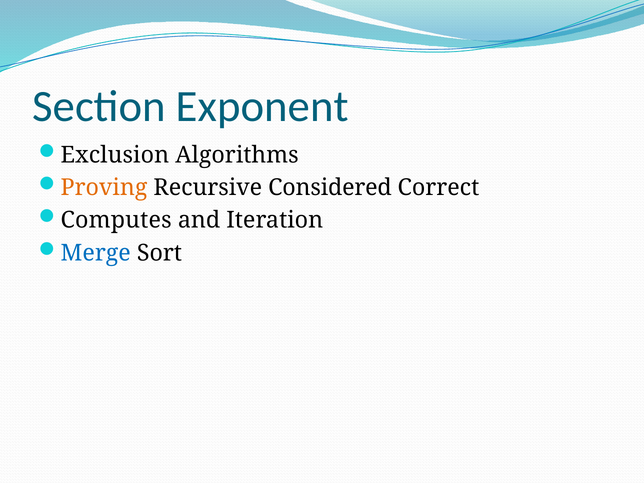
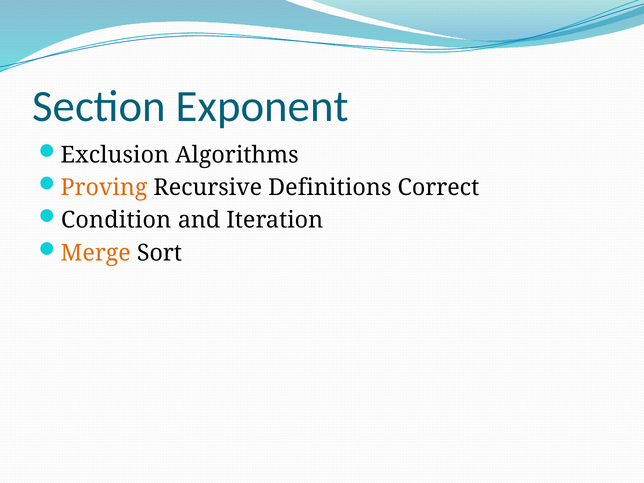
Considered: Considered -> Definitions (330, 188)
Computes: Computes -> Condition (116, 220)
Merge colour: blue -> orange (96, 253)
